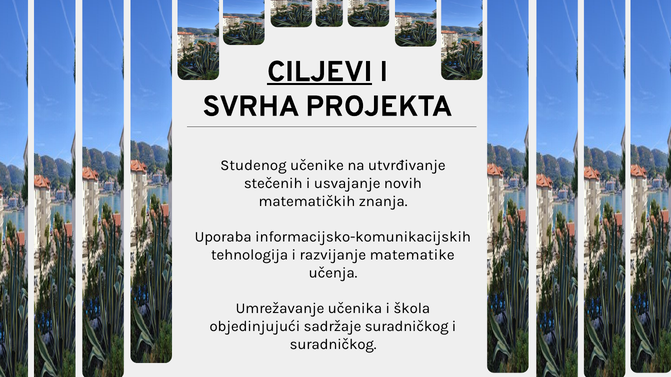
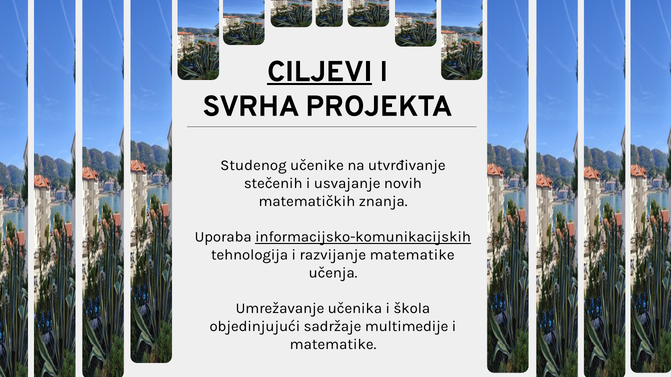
informacijsko-komunikacijskih underline: none -> present (363, 237)
sadržaje suradničkog: suradničkog -> multimedije (407, 327)
suradničkog: suradničkog -> matematike (333, 345)
